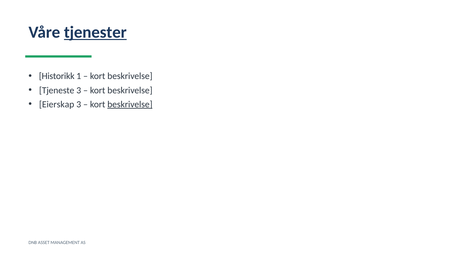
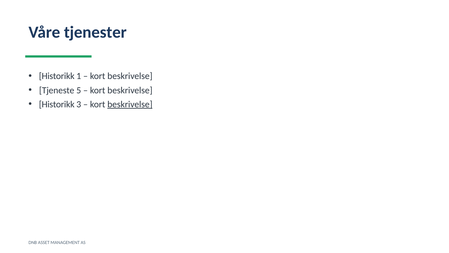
tjenester underline: present -> none (95, 32)
Tjeneste 3: 3 -> 5 (79, 90)
Eierskap: Eierskap -> Historikk (57, 104)
